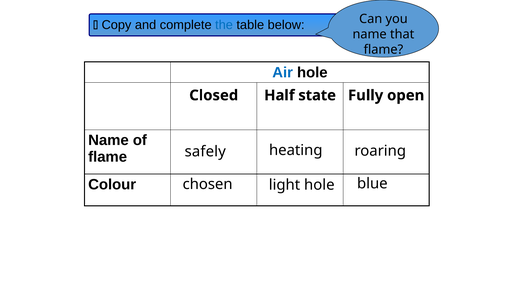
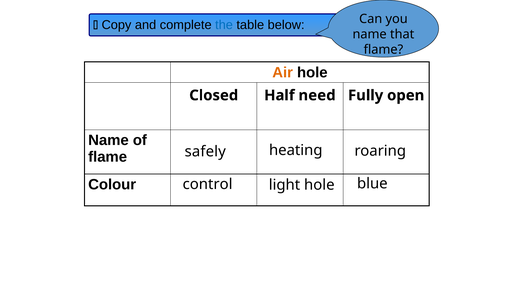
Air colour: blue -> orange (283, 72)
state: state -> need (317, 95)
chosen: chosen -> control (208, 184)
